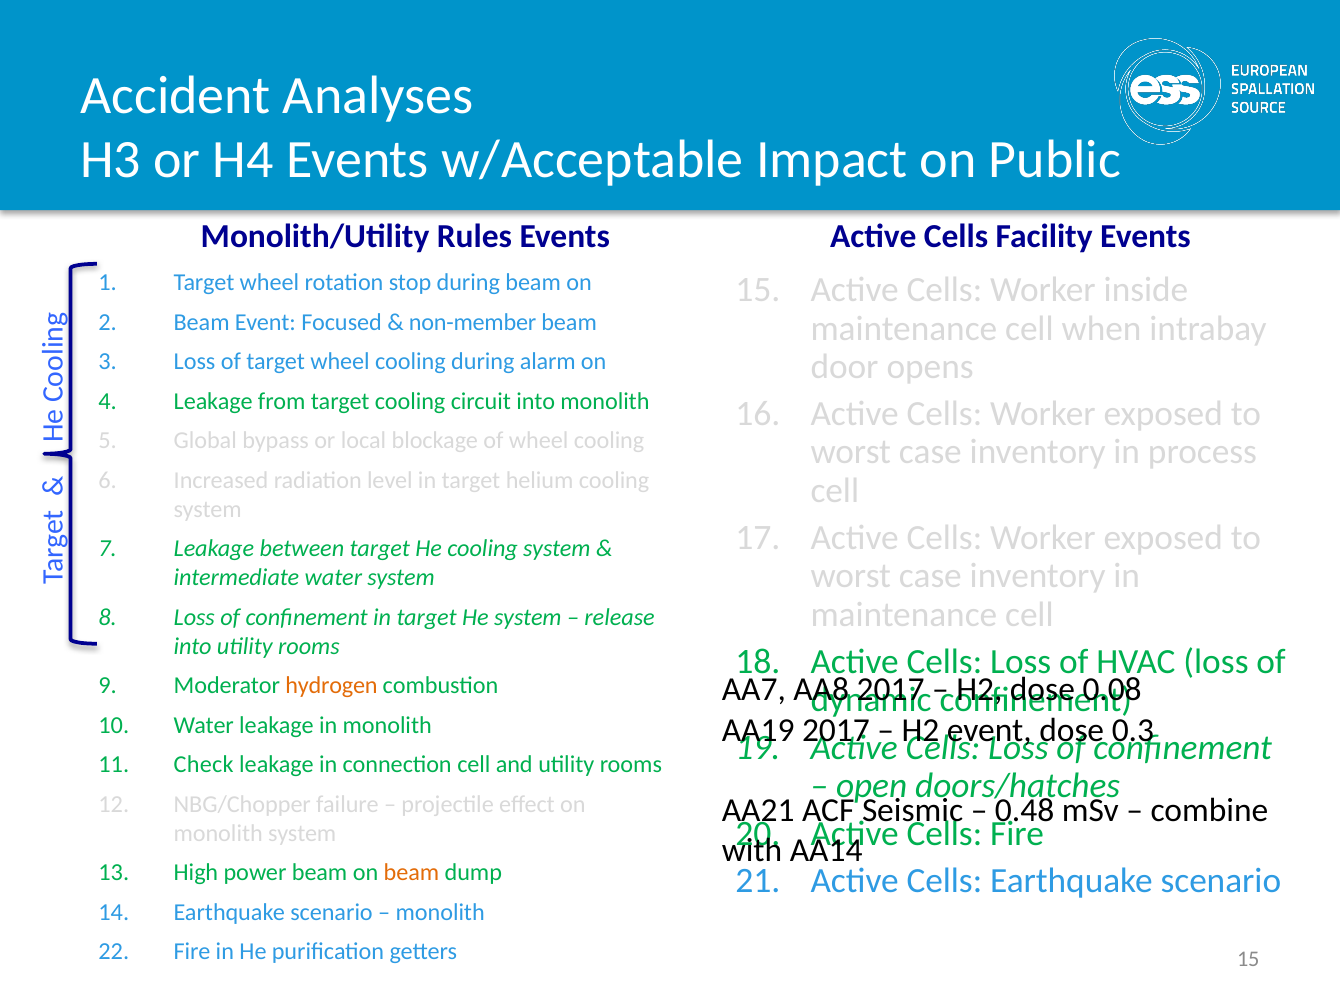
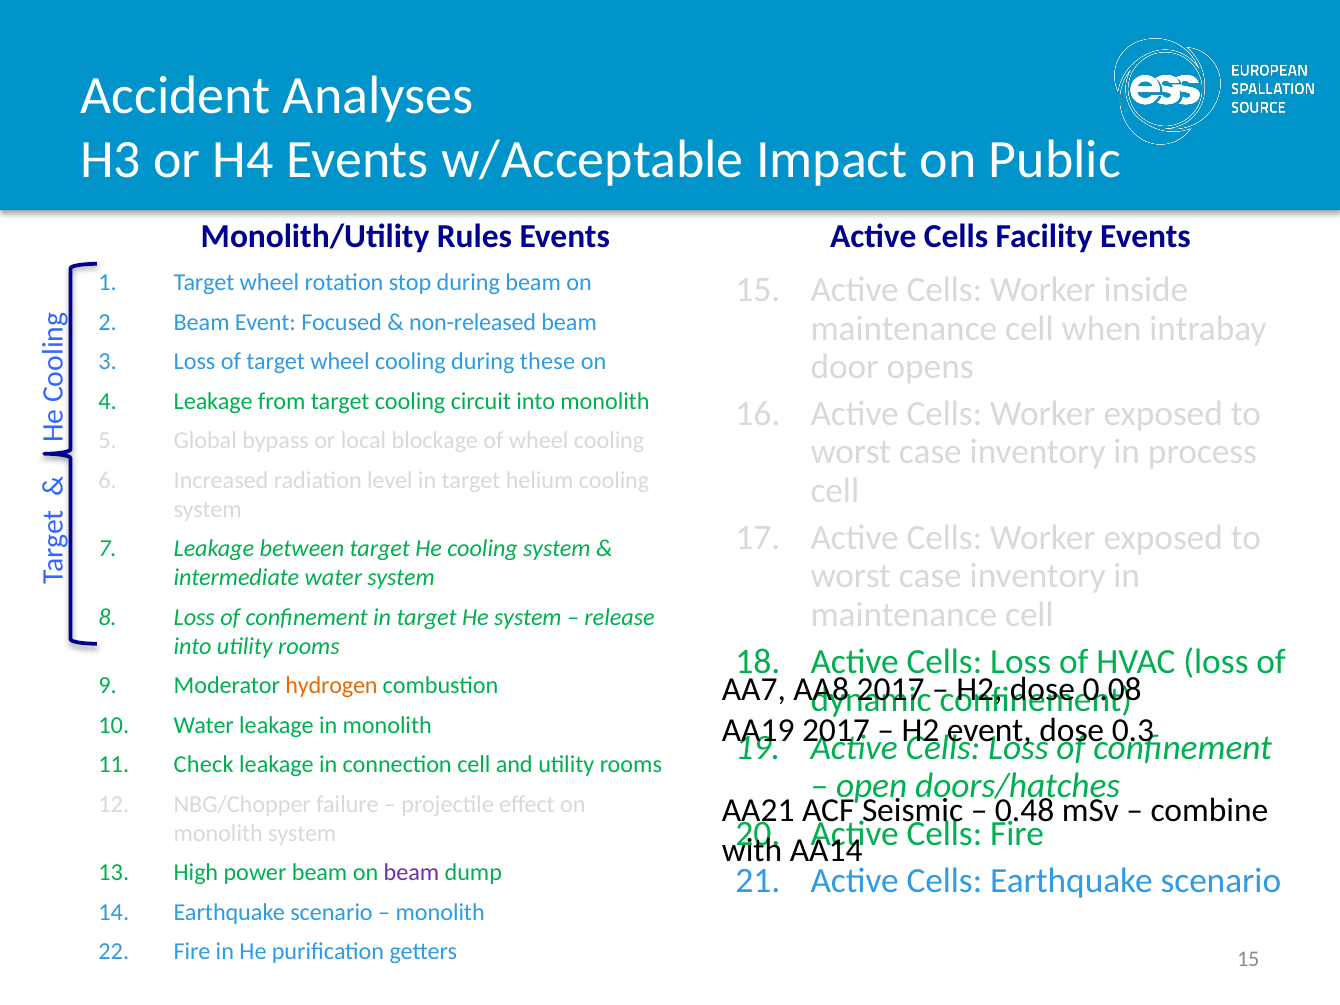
non-member: non-member -> non-released (473, 322)
alarm: alarm -> these (548, 362)
beam colour: orange -> purple (411, 873)
